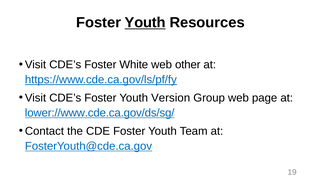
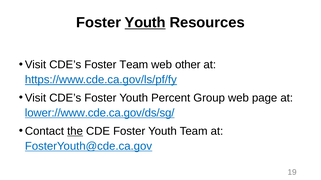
Foster White: White -> Team (134, 65)
Version: Version -> Percent (171, 98)
the underline: none -> present (75, 132)
